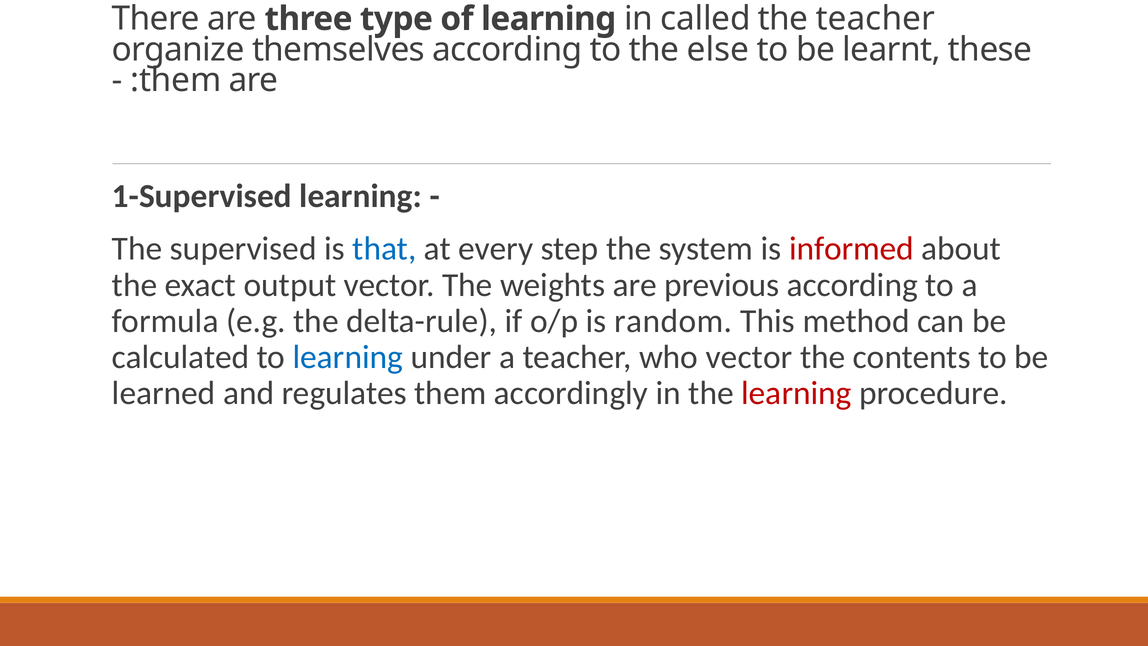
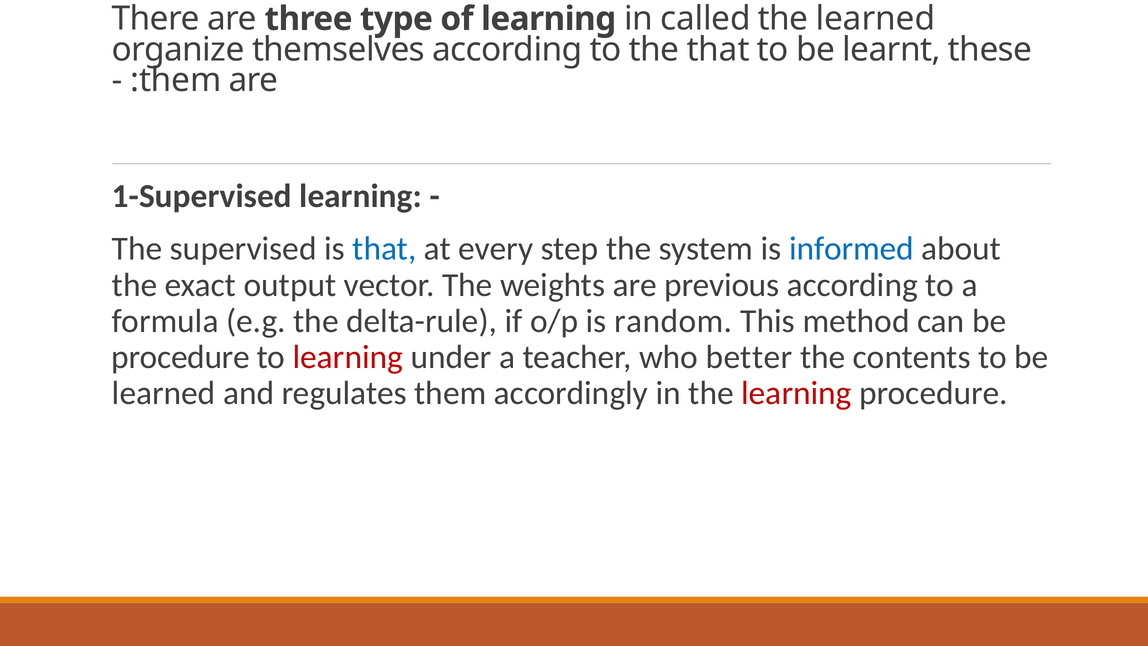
the teacher: teacher -> learned (875, 19)
the else: else -> that (718, 50)
informed colour: red -> blue (851, 249)
calculated: calculated -> procedure (181, 357)
learning colour: blue -> red (348, 357)
who vector: vector -> better (749, 357)
